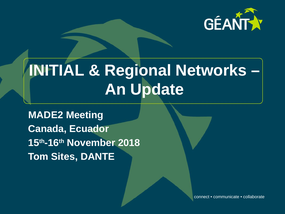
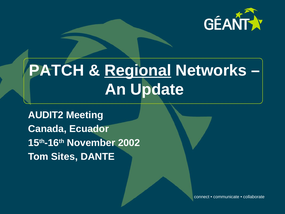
INITIAL: INITIAL -> PATCH (57, 70)
Regional underline: none -> present (138, 70)
MADE2: MADE2 -> AUDIT2 (46, 115)
2018: 2018 -> 2002 (129, 143)
